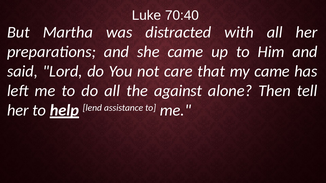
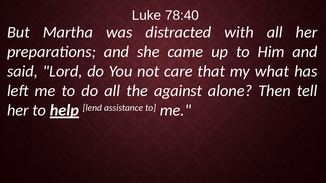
70:40: 70:40 -> 78:40 (182, 15)
my came: came -> what (272, 71)
